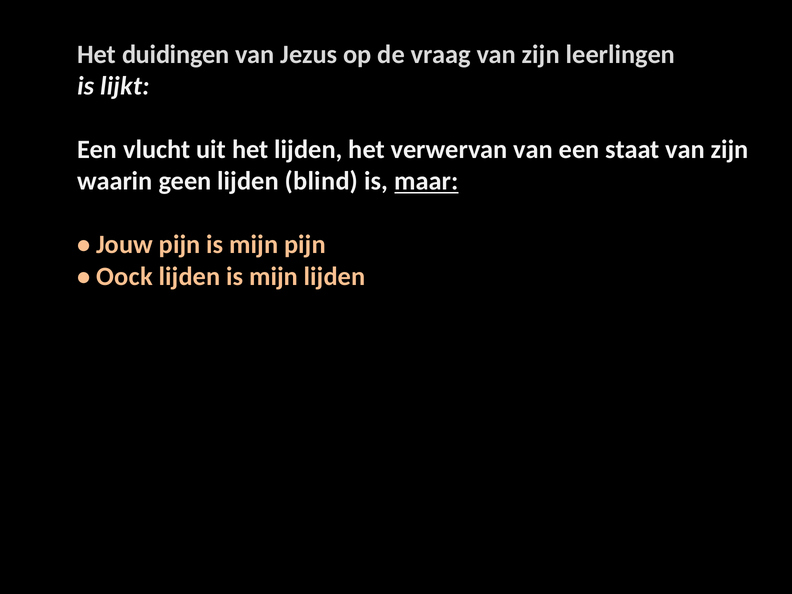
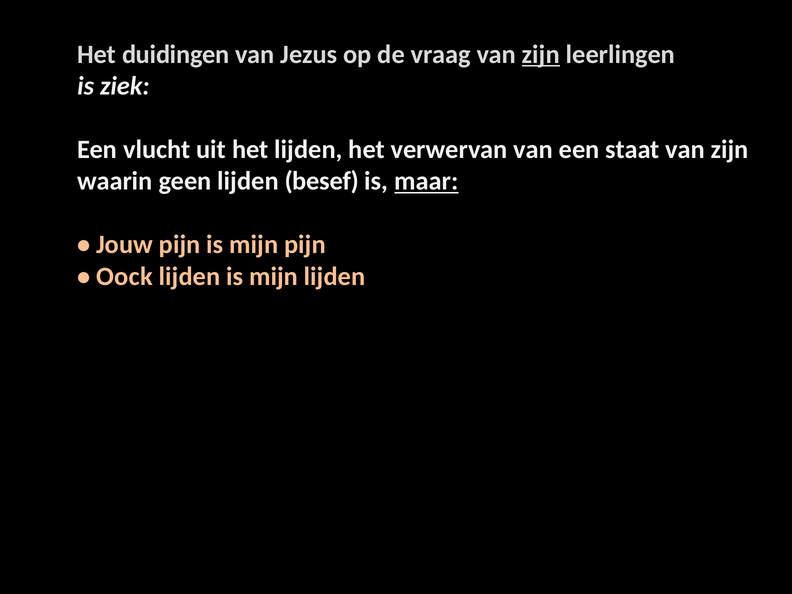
zijn underline: none -> present (541, 55)
lijkt: lijkt -> ziek (125, 86)
blind: blind -> besef (322, 181)
